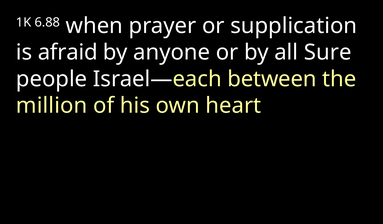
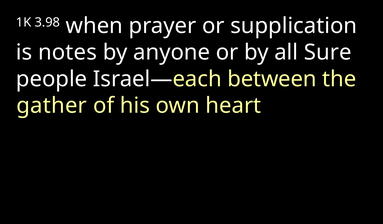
6.88: 6.88 -> 3.98 (47, 22)
afraid: afraid -> notes (67, 53)
million: million -> gather (52, 106)
